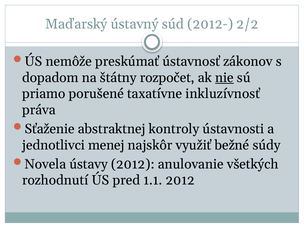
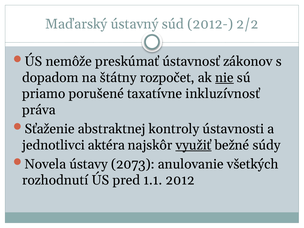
menej: menej -> aktéra (106, 145)
využiť underline: none -> present (193, 145)
ústavy 2012: 2012 -> 2073 (133, 164)
